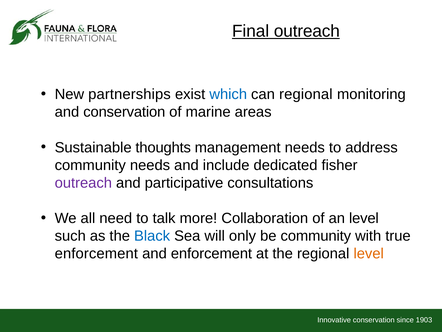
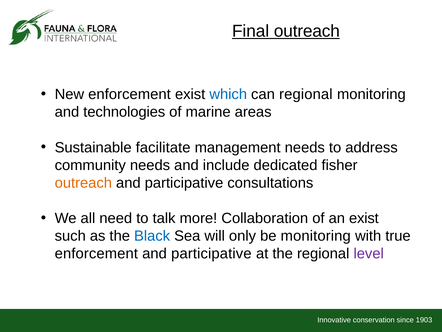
New partnerships: partnerships -> enforcement (130, 94)
and conservation: conservation -> technologies (124, 112)
thoughts: thoughts -> facilitate (163, 147)
outreach colour: purple -> orange (83, 183)
an level: level -> exist (364, 218)
be community: community -> monitoring (316, 236)
enforcement: enforcement -> participative (211, 253)
level colour: orange -> purple (369, 253)
